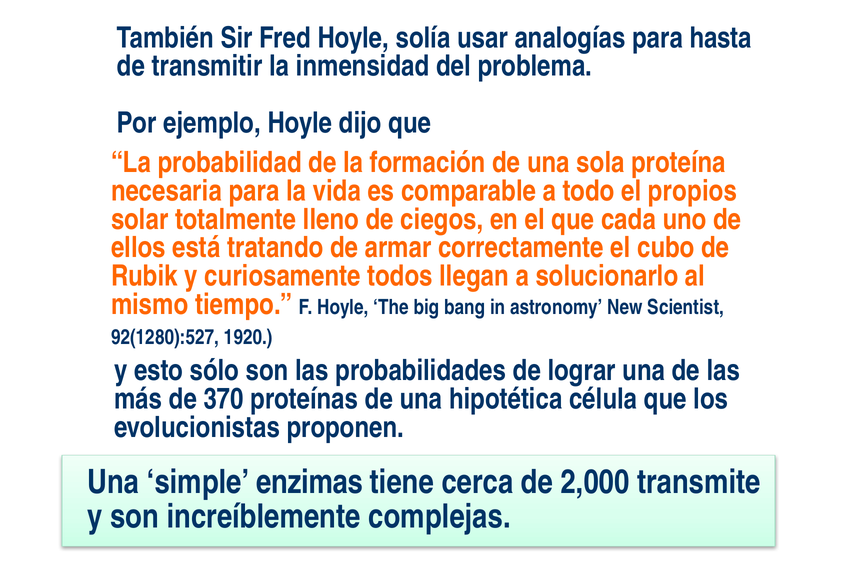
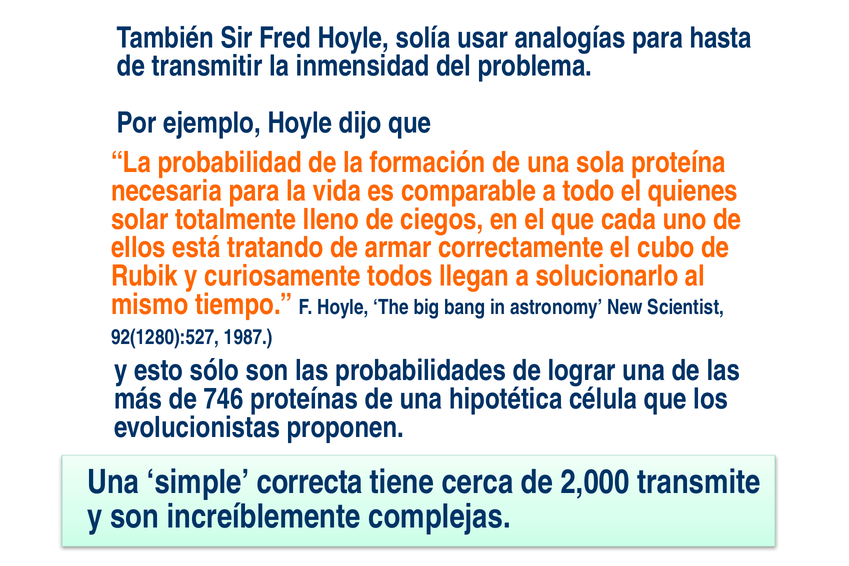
propios: propios -> quienes (693, 191)
1920: 1920 -> 1987 (248, 337)
370: 370 -> 746 (224, 399)
enzimas: enzimas -> correcta (310, 482)
